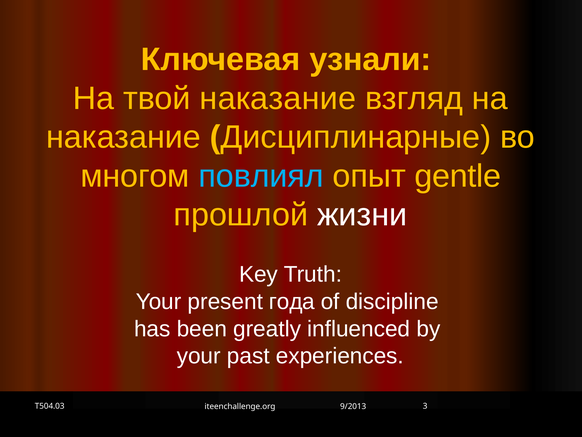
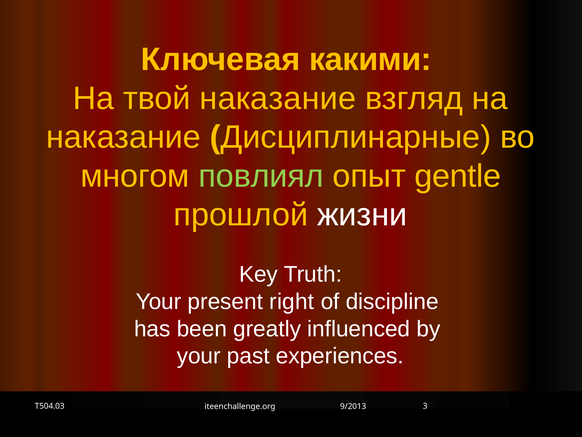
узнали: узнали -> какими (370, 59)
повлиял colour: light blue -> light green (261, 176)
года: года -> right (292, 301)
